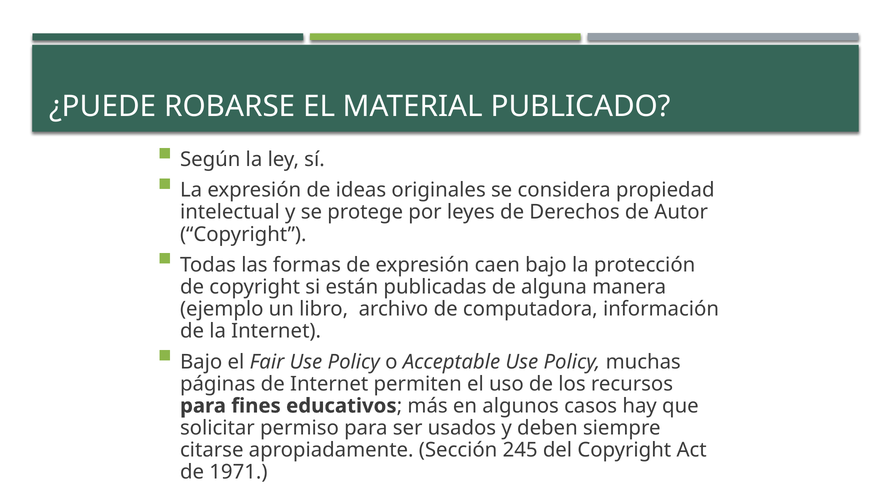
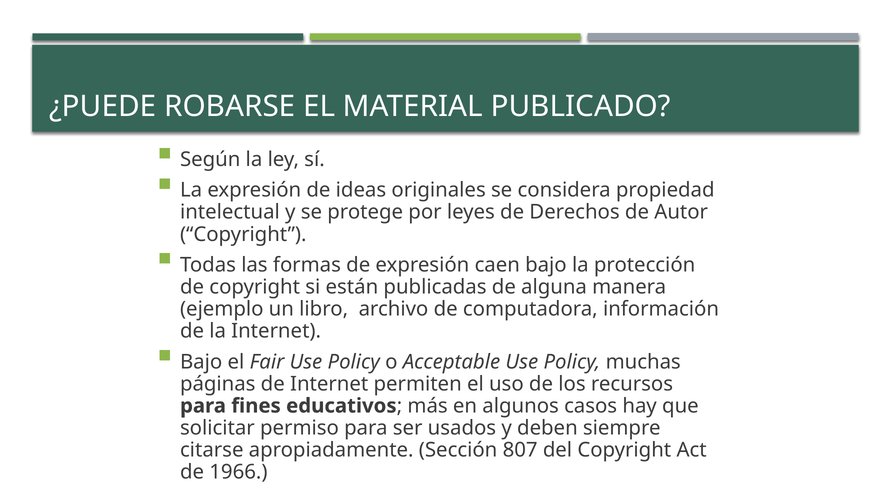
245: 245 -> 807 (520, 450)
1971: 1971 -> 1966 (238, 472)
